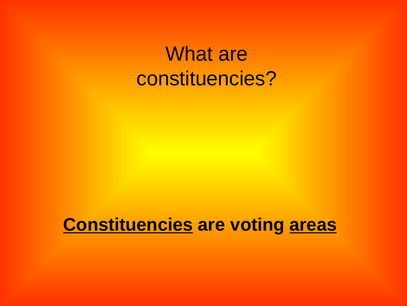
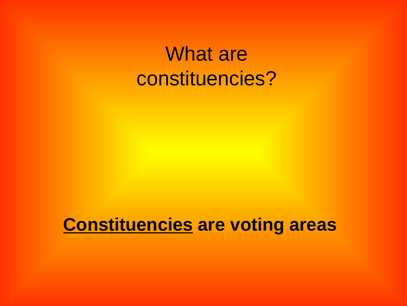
areas underline: present -> none (313, 224)
